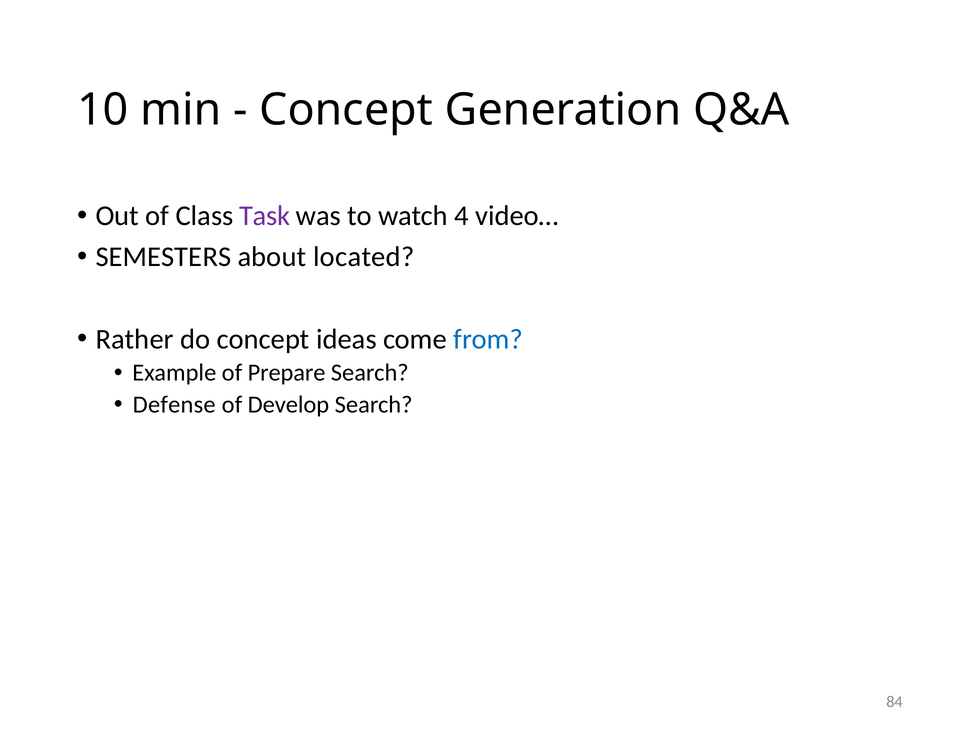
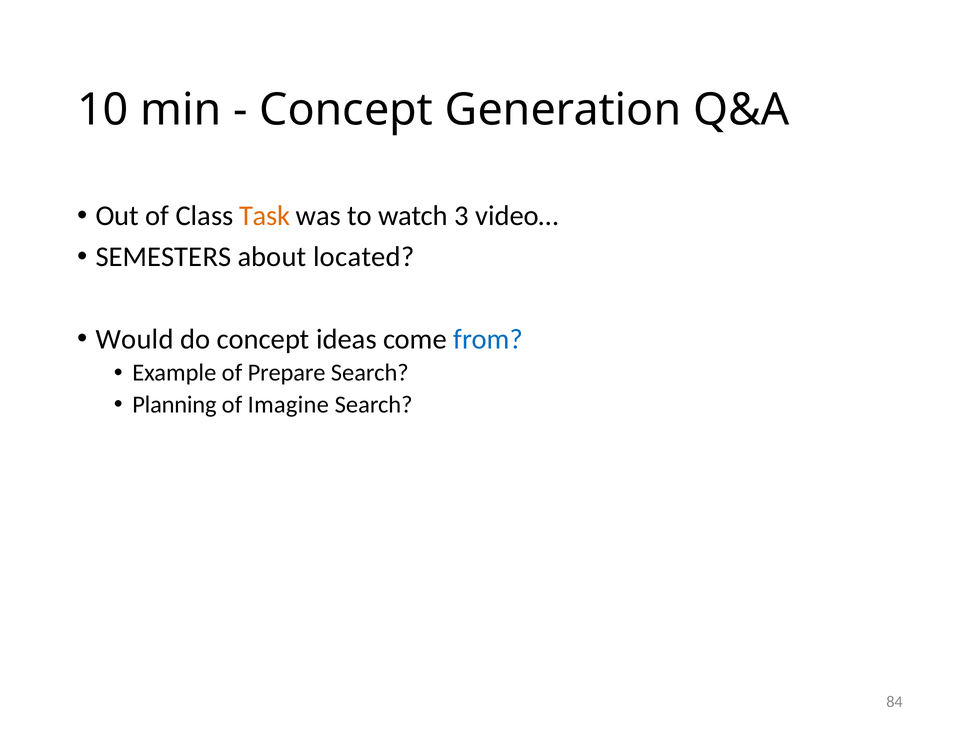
Task colour: purple -> orange (265, 216)
4: 4 -> 3 (462, 216)
Rather: Rather -> Would (135, 339)
Defense: Defense -> Planning (174, 404)
Develop: Develop -> Imagine (288, 404)
